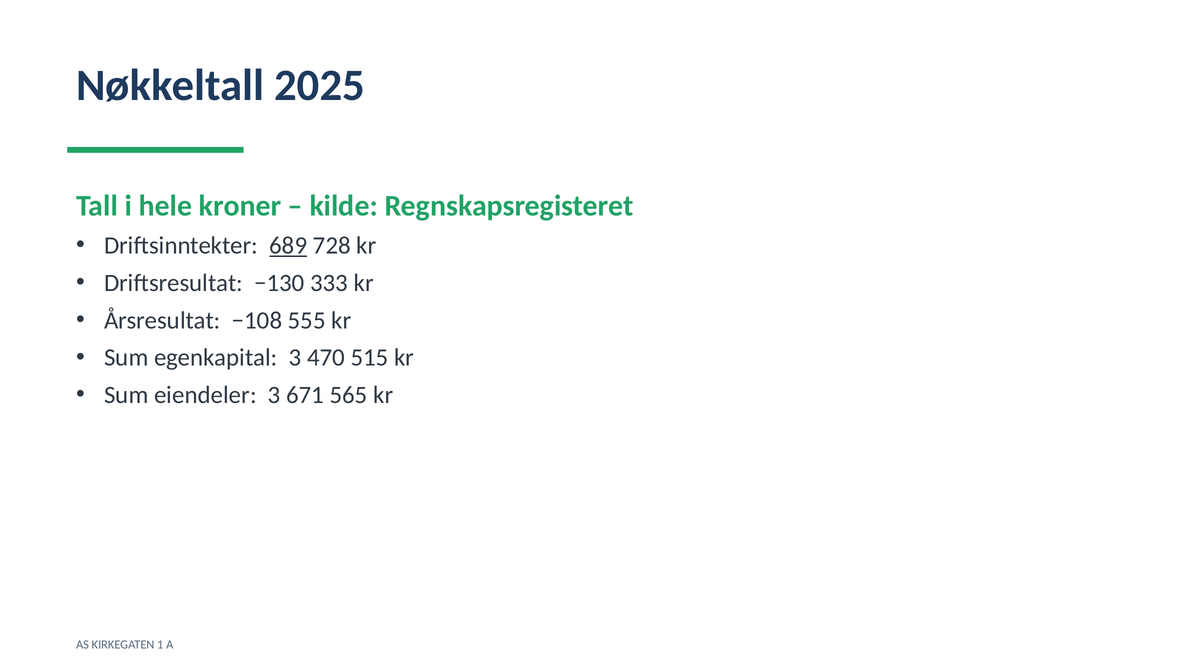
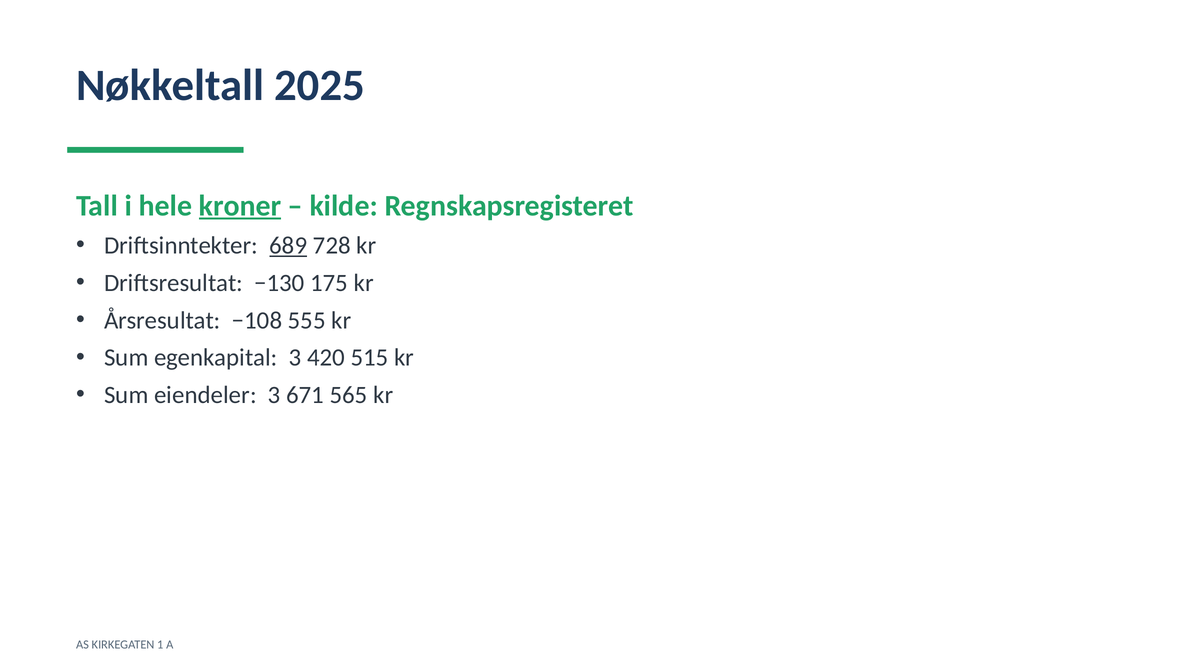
kroner underline: none -> present (240, 206)
333: 333 -> 175 (329, 283)
470: 470 -> 420 (326, 358)
